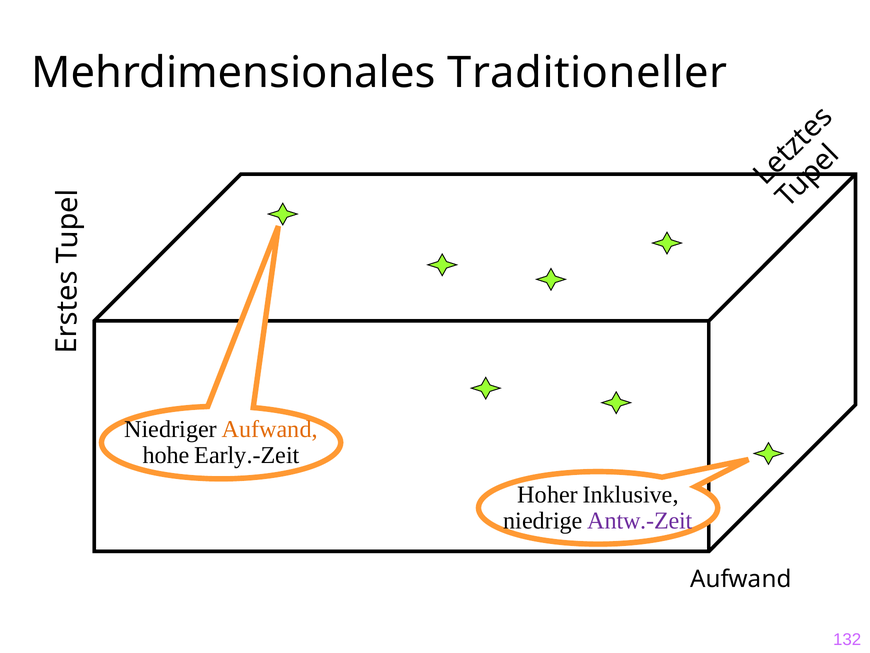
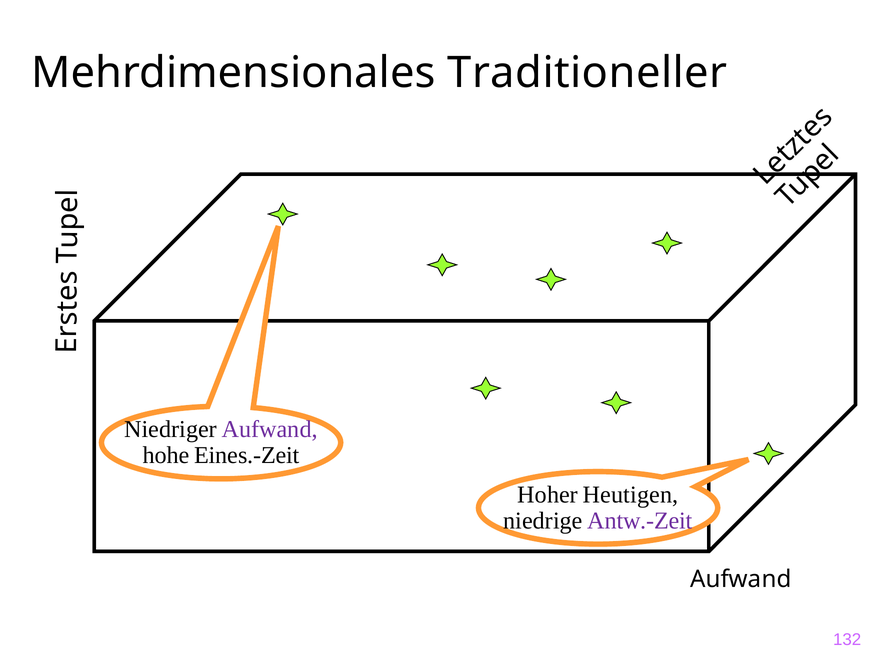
Aufwand colour: orange -> purple (270, 429)
Early.-Zeit: Early.-Zeit -> Eines.-Zeit (247, 455)
Inklusive: Inklusive -> Heutigen (631, 494)
